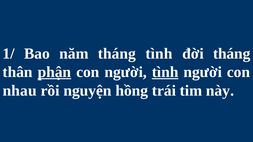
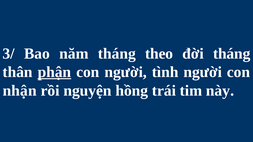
1/: 1/ -> 3/ (9, 54)
tháng tình: tình -> theo (159, 54)
tình underline: present -> none (165, 72)
nhau: nhau -> nhận (20, 91)
